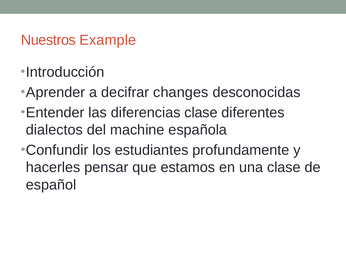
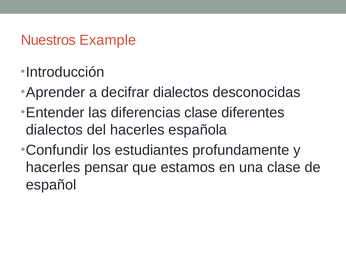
decifrar changes: changes -> dialectos (181, 92)
del machine: machine -> hacerles (137, 130)
